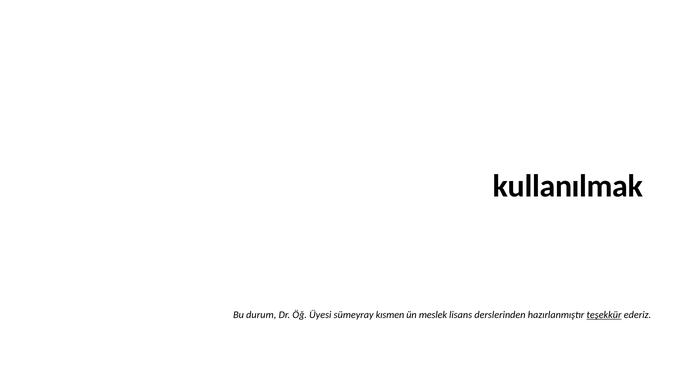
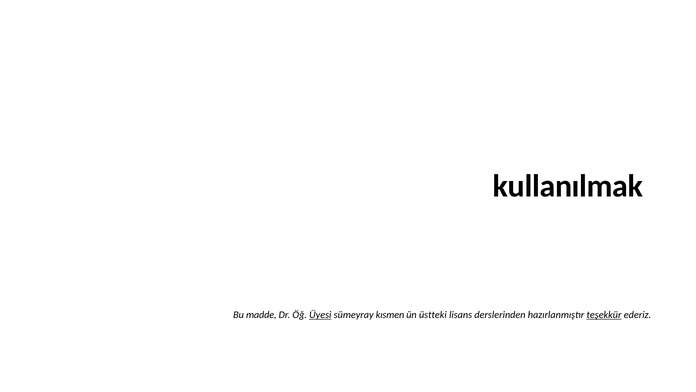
durum: durum -> madde (261, 314)
Üyesi underline: none -> present (320, 314)
meslek: meslek -> üstteki (433, 314)
